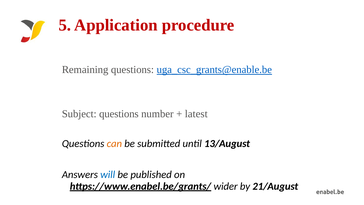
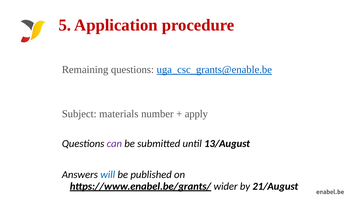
Subject questions: questions -> materials (119, 114)
latest: latest -> apply (196, 114)
can colour: orange -> purple (114, 143)
